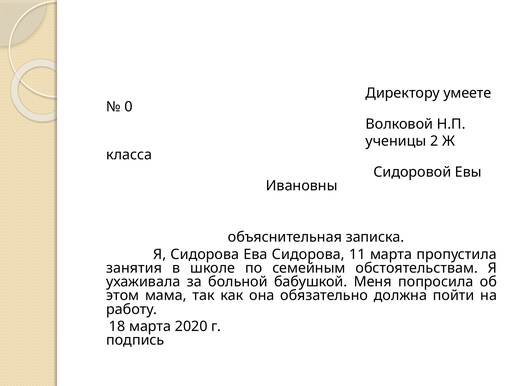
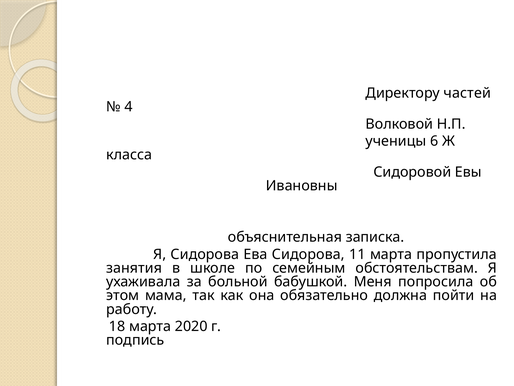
умеете: умеете -> частей (467, 93)
0: 0 -> 4 (129, 107)
2: 2 -> 6 (434, 141)
